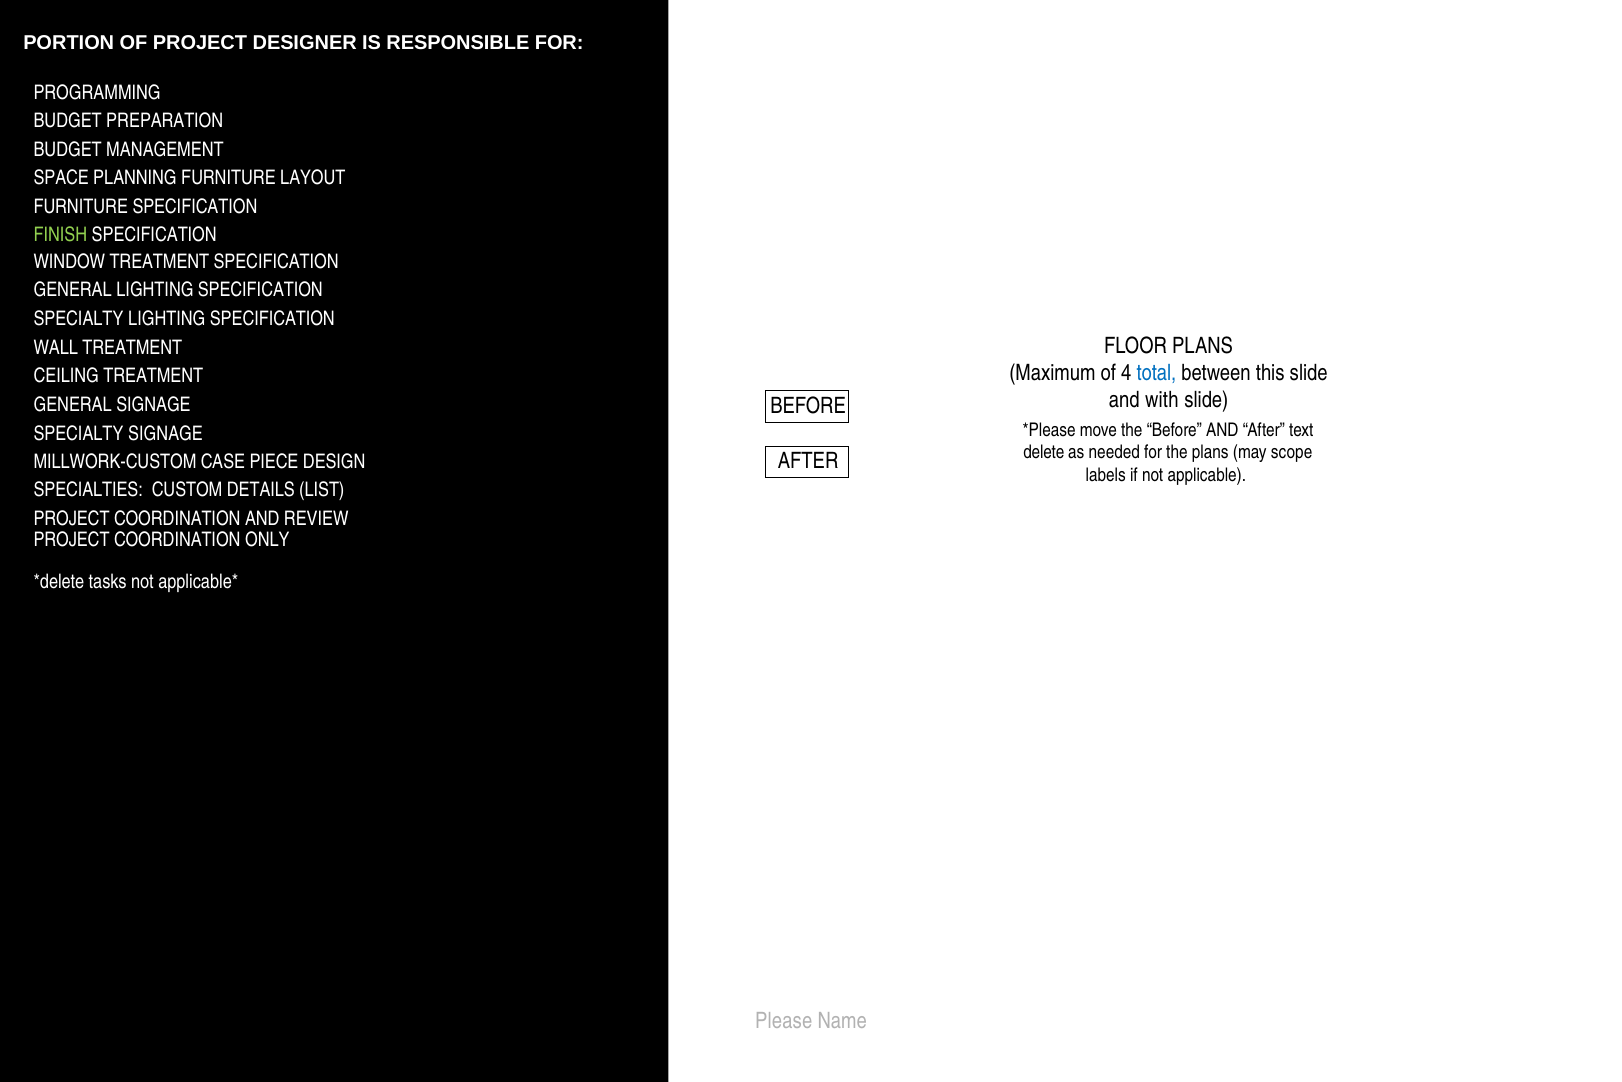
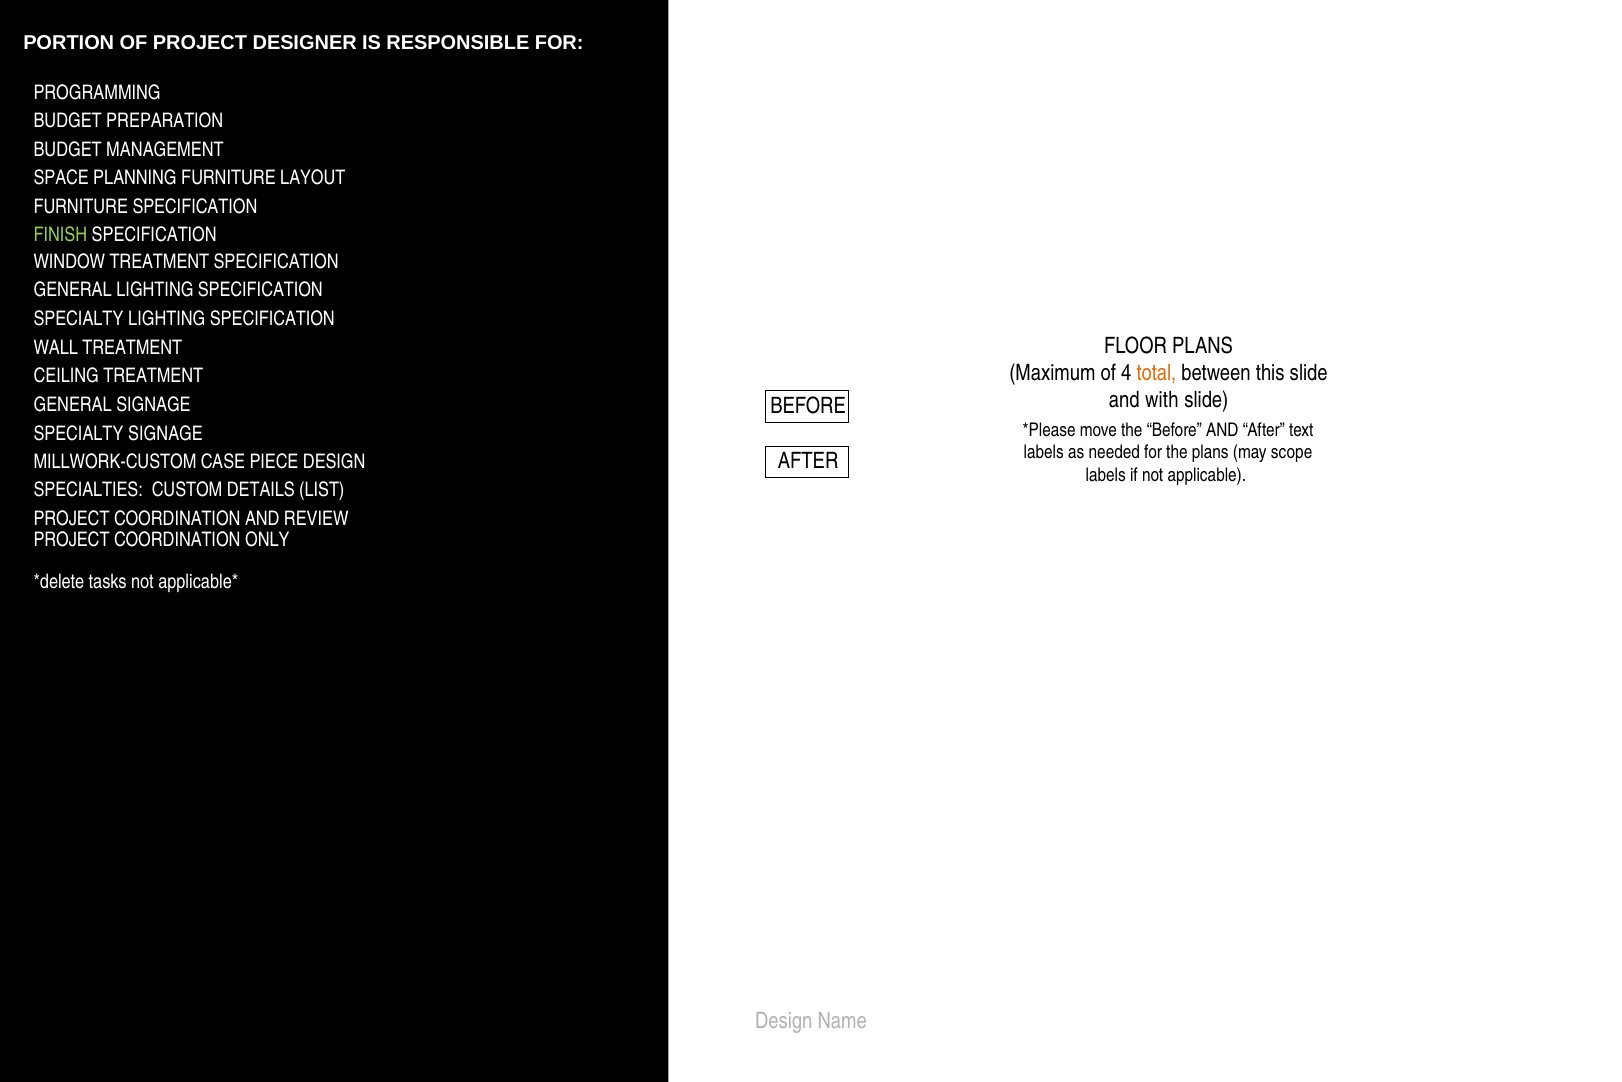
total colour: blue -> orange (1156, 373)
delete: delete -> labels (1044, 452)
Please: Please -> Design (784, 1021)
